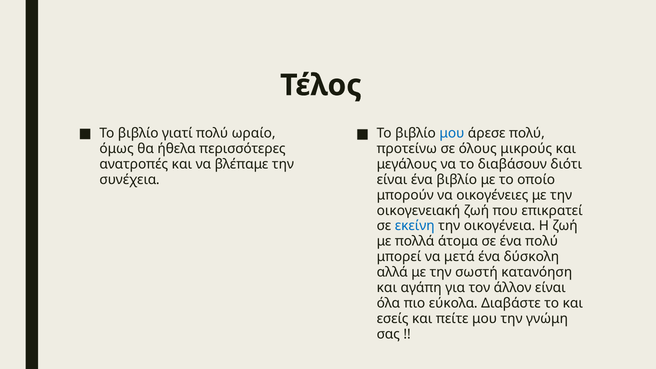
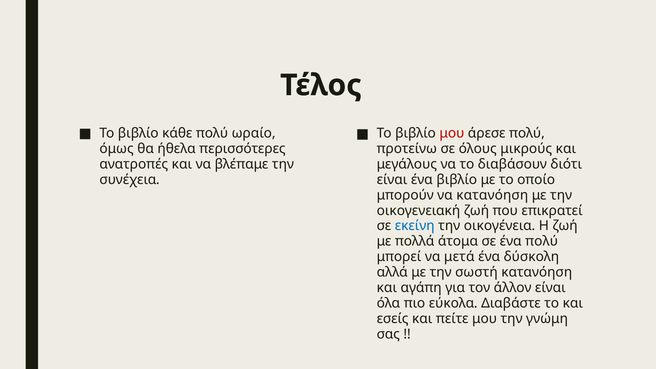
γιατί: γιατί -> κάθε (177, 133)
μου colour: blue -> red (452, 133)
να οικογένειες: οικογένειες -> κατανόηση (492, 195)
